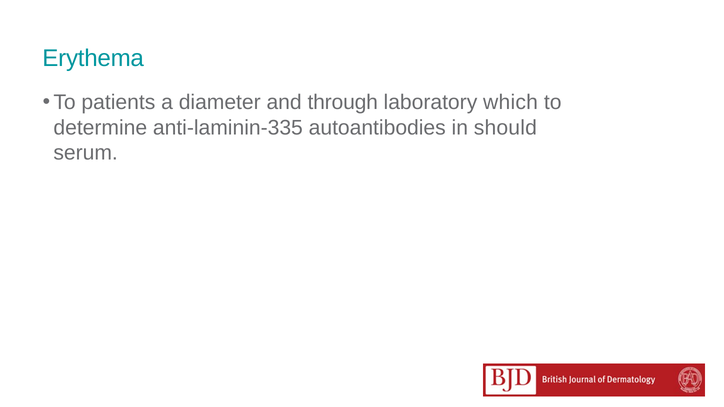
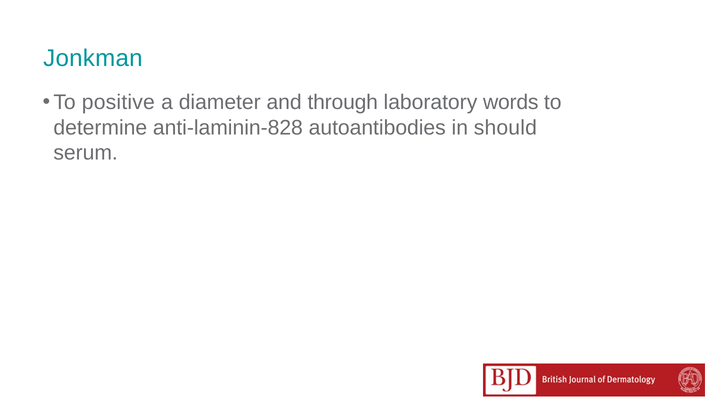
Erythema: Erythema -> Jonkman (93, 58)
patients: patients -> positive (118, 102)
which: which -> words (511, 102)
anti-laminin-335: anti-laminin-335 -> anti-laminin-828 (228, 128)
